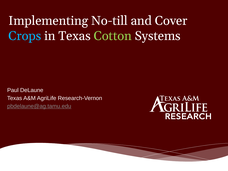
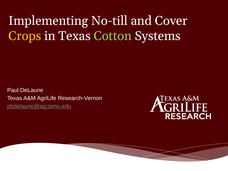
Crops colour: light blue -> yellow (25, 36)
